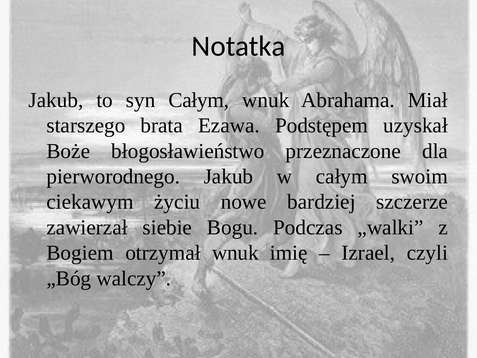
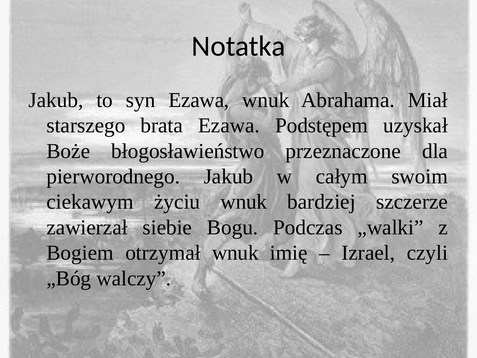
syn Całym: Całym -> Ezawa (199, 100)
życiu nowe: nowe -> wnuk (244, 202)
